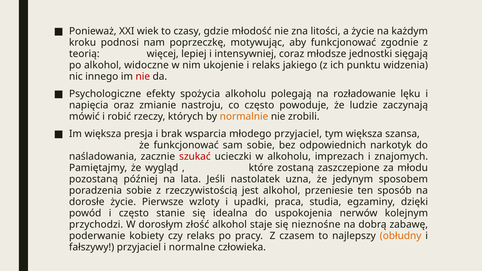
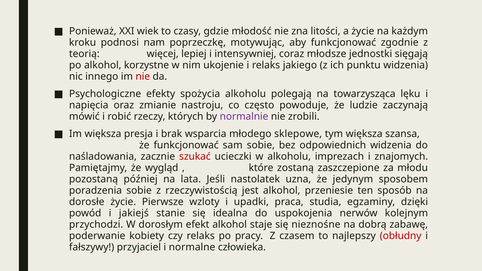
widoczne: widoczne -> korzystne (147, 65)
rozładowanie: rozładowanie -> towarzysząca (365, 94)
normalnie colour: orange -> purple (244, 117)
młodego przyjaciel: przyjaciel -> sklepowe (298, 134)
odpowiednich narkotyk: narkotyk -> widzenia (391, 145)
i często: często -> jakiejś (134, 213)
złość: złość -> efekt (198, 225)
obłudny colour: orange -> red (401, 236)
